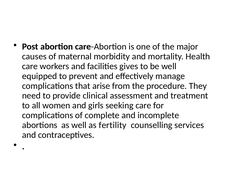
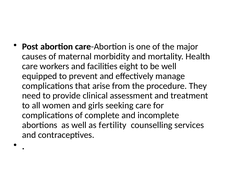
gives: gives -> eight (129, 66)
